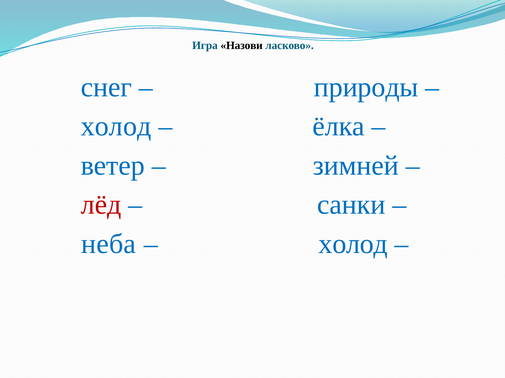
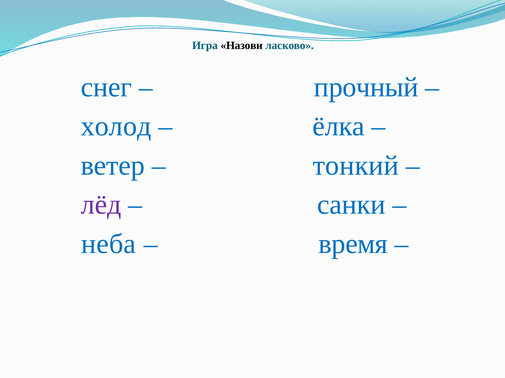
природы: природы -> прочный (366, 87)
зимней: зимней -> тонкий (356, 166)
лёд colour: red -> purple (101, 205)
холод: холод -> время (353, 244)
